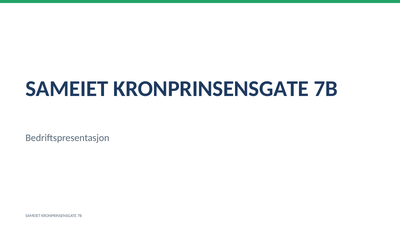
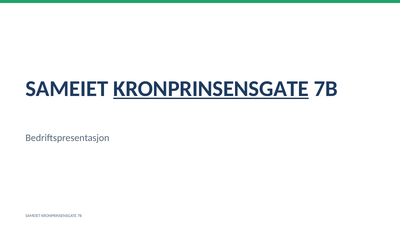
KRONPRINSENSGATE underline: none -> present (211, 89)
